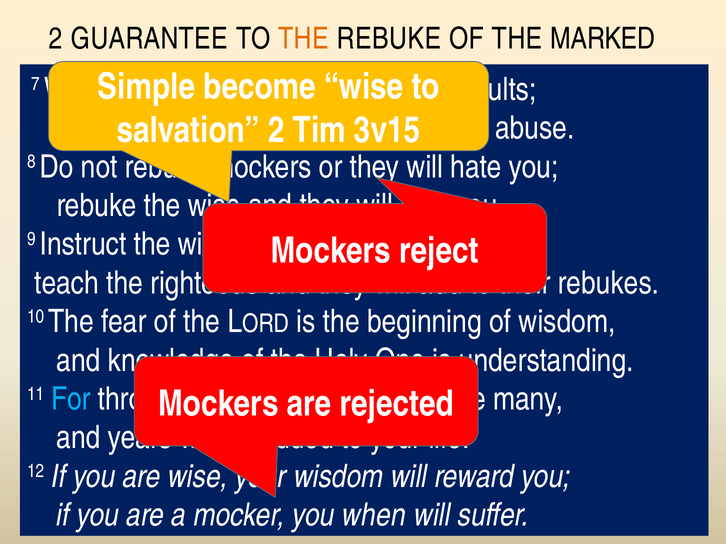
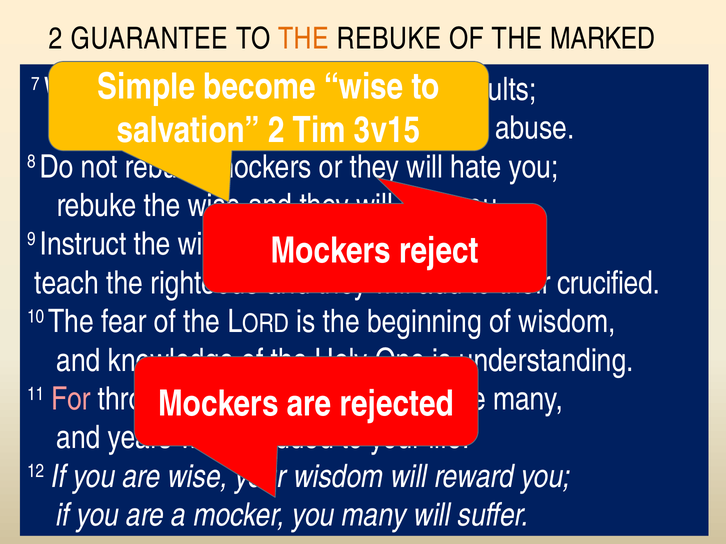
rebukes: rebukes -> crucified (609, 283)
For colour: light blue -> pink (71, 399)
you when: when -> many (374, 516)
